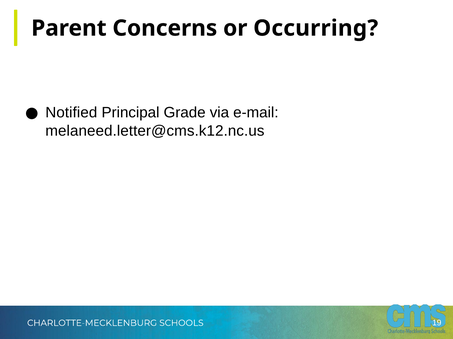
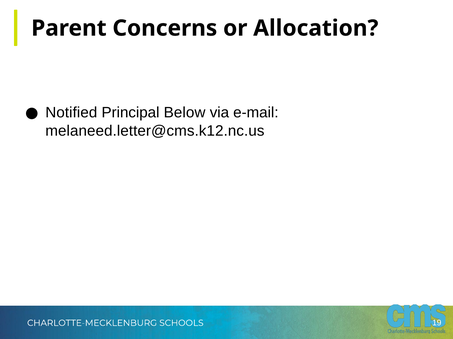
Occurring: Occurring -> Allocation (316, 28)
Grade: Grade -> Below (185, 113)
